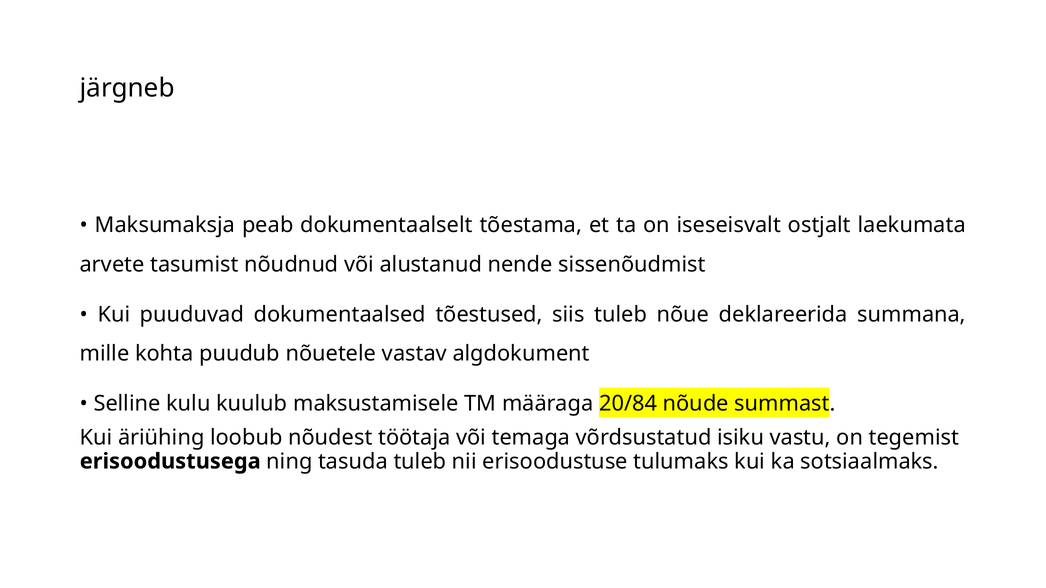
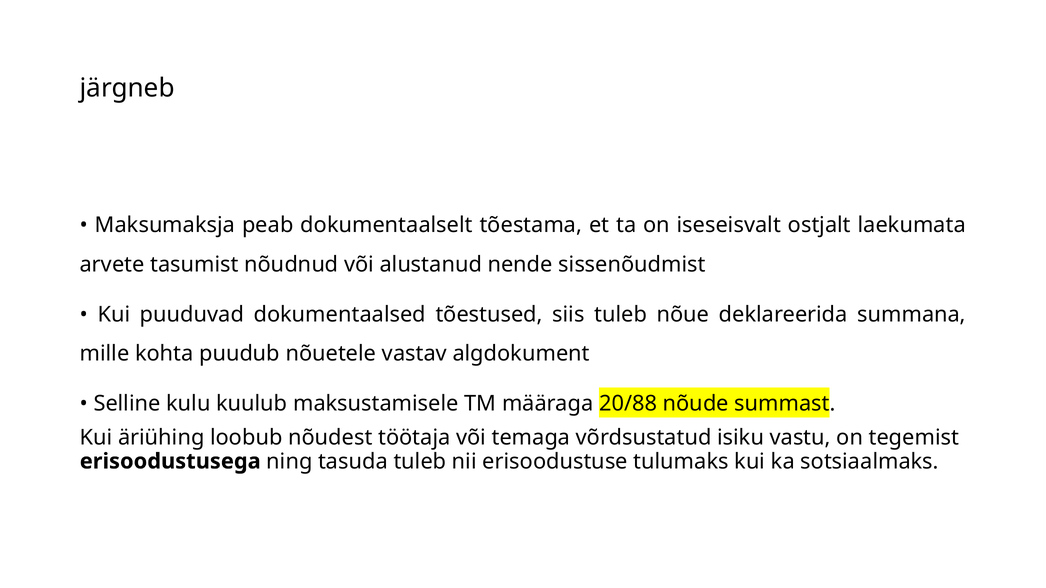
20/84: 20/84 -> 20/88 (628, 404)
